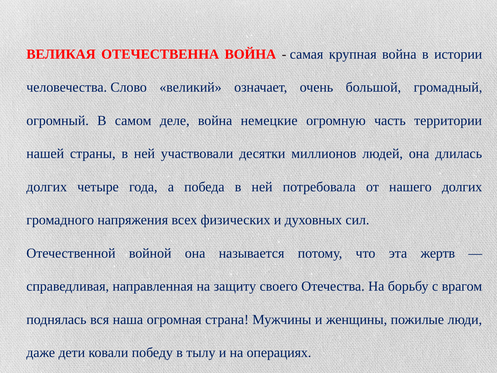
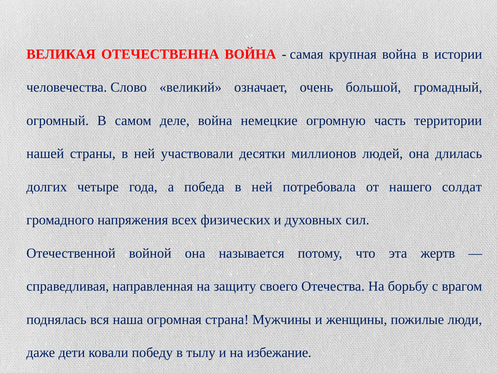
нашего долгих: долгих -> солдат (462, 187)
операциях: операциях -> избежание (279, 352)
